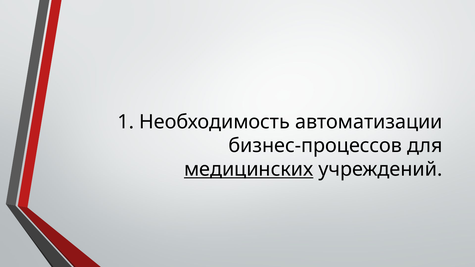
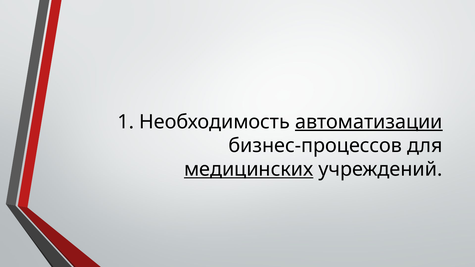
автоматизации underline: none -> present (369, 122)
